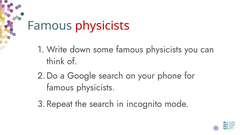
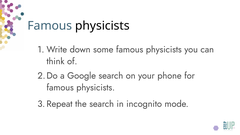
physicists colour: red -> black (102, 26)
